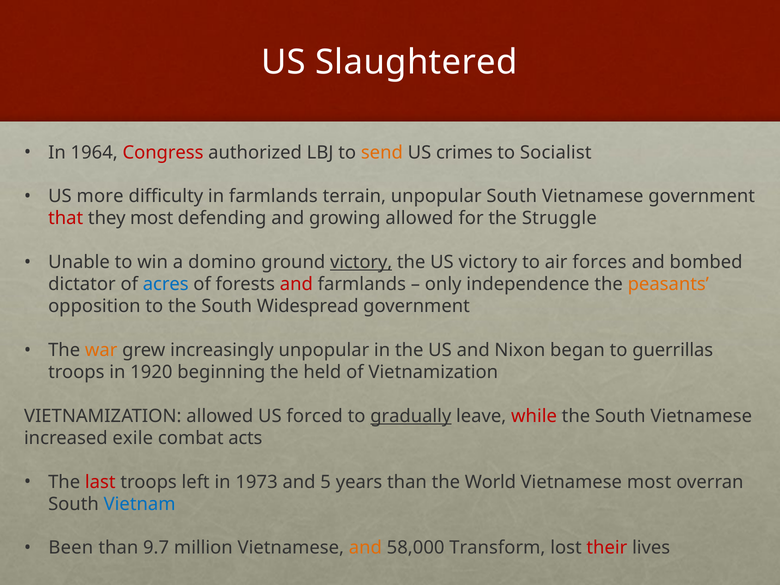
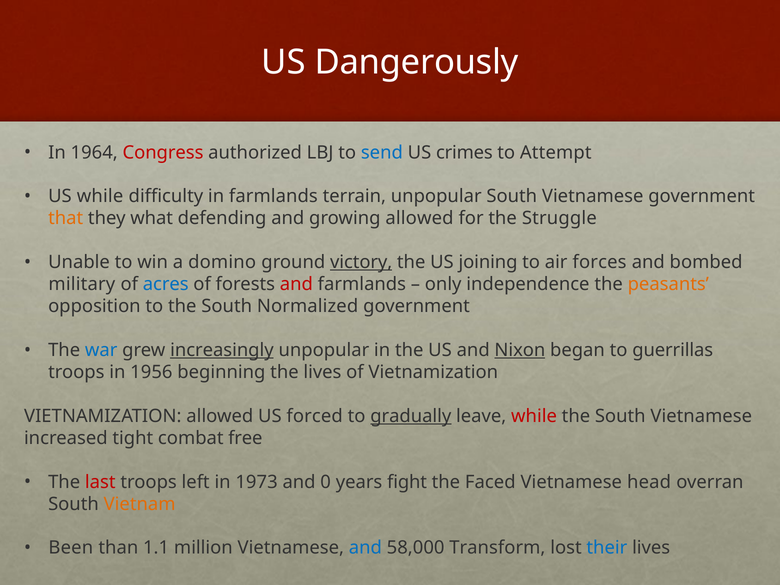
Slaughtered: Slaughtered -> Dangerously (417, 62)
send colour: orange -> blue (382, 152)
Socialist: Socialist -> Attempt (556, 152)
US more: more -> while (100, 196)
that colour: red -> orange (66, 218)
they most: most -> what (152, 218)
US victory: victory -> joining (488, 262)
dictator: dictator -> military (82, 284)
Widespread: Widespread -> Normalized (308, 306)
war colour: orange -> blue (101, 350)
increasingly underline: none -> present (222, 350)
Nixon underline: none -> present (520, 350)
1920: 1920 -> 1956 (151, 372)
the held: held -> lives (322, 372)
exile: exile -> tight (133, 438)
acts: acts -> free (245, 438)
5: 5 -> 0 (326, 482)
years than: than -> fight (407, 482)
World: World -> Faced (490, 482)
Vietnamese most: most -> head (649, 482)
Vietnam colour: blue -> orange (140, 504)
9.7: 9.7 -> 1.1 (156, 548)
and colour: orange -> blue (365, 548)
their colour: red -> blue (607, 548)
